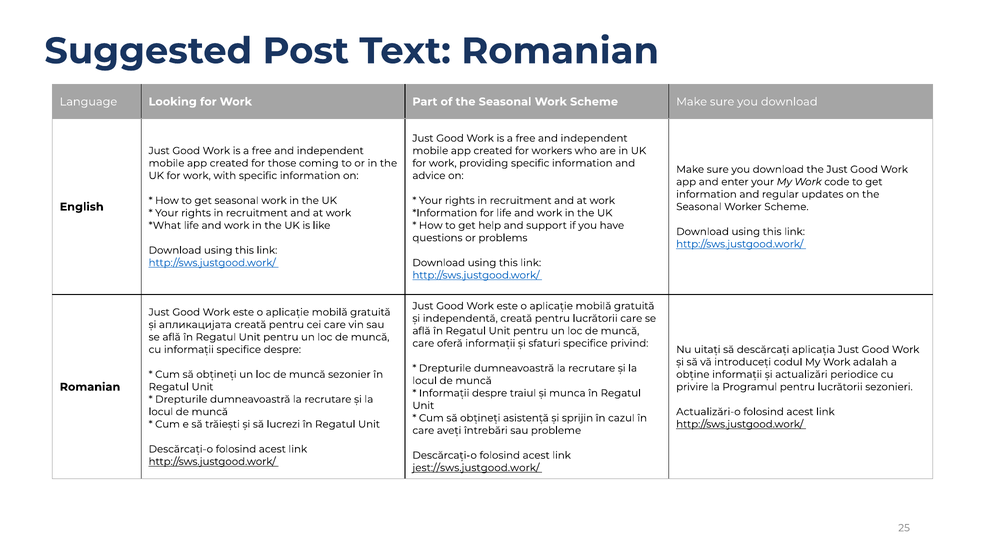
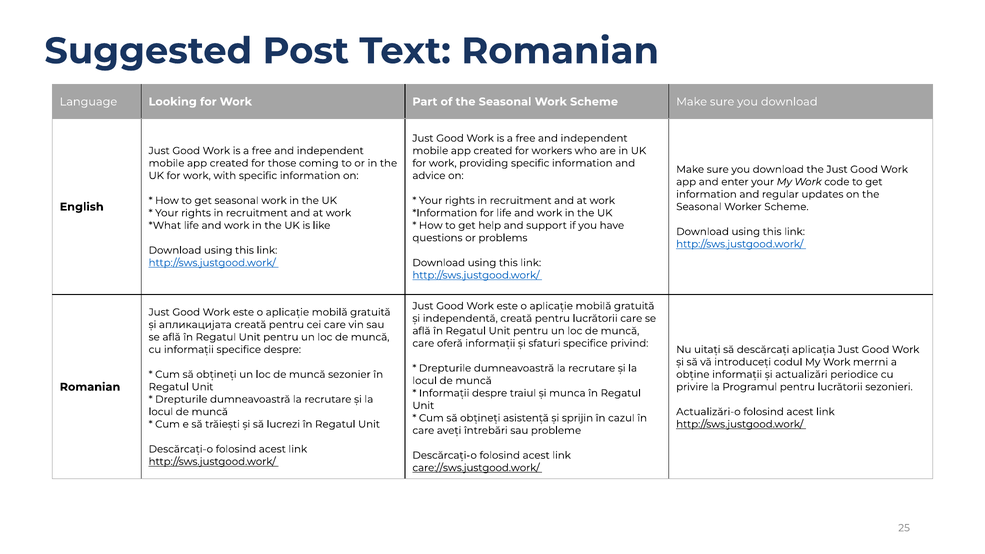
adalah: adalah -> merrni (871, 362)
jest://sws.justgood.work/: jest://sws.justgood.work/ -> care://sws.justgood.work/ (476, 468)
